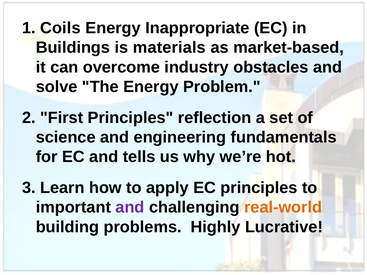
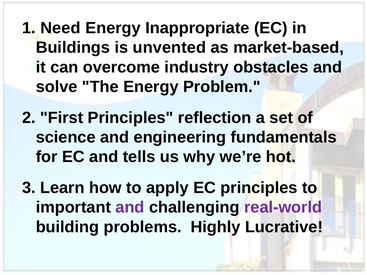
Coils: Coils -> Need (60, 28)
materials: materials -> unvented (169, 48)
real-world colour: orange -> purple (283, 208)
